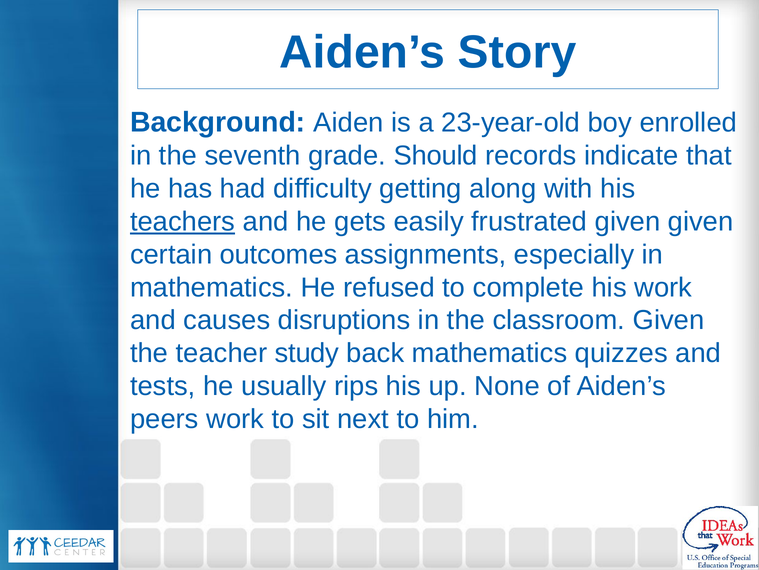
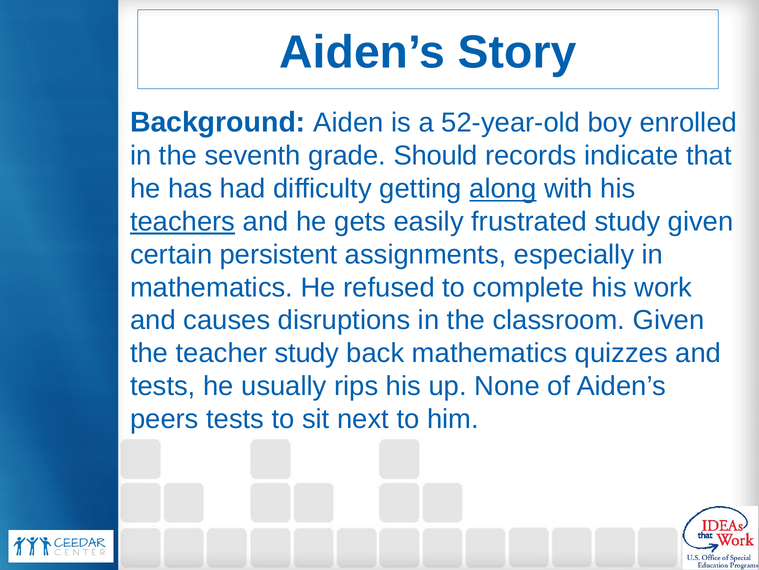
23-year-old: 23-year-old -> 52-year-old (511, 123)
along underline: none -> present (503, 189)
frustrated given: given -> study (628, 221)
outcomes: outcomes -> persistent (279, 254)
peers work: work -> tests (235, 419)
